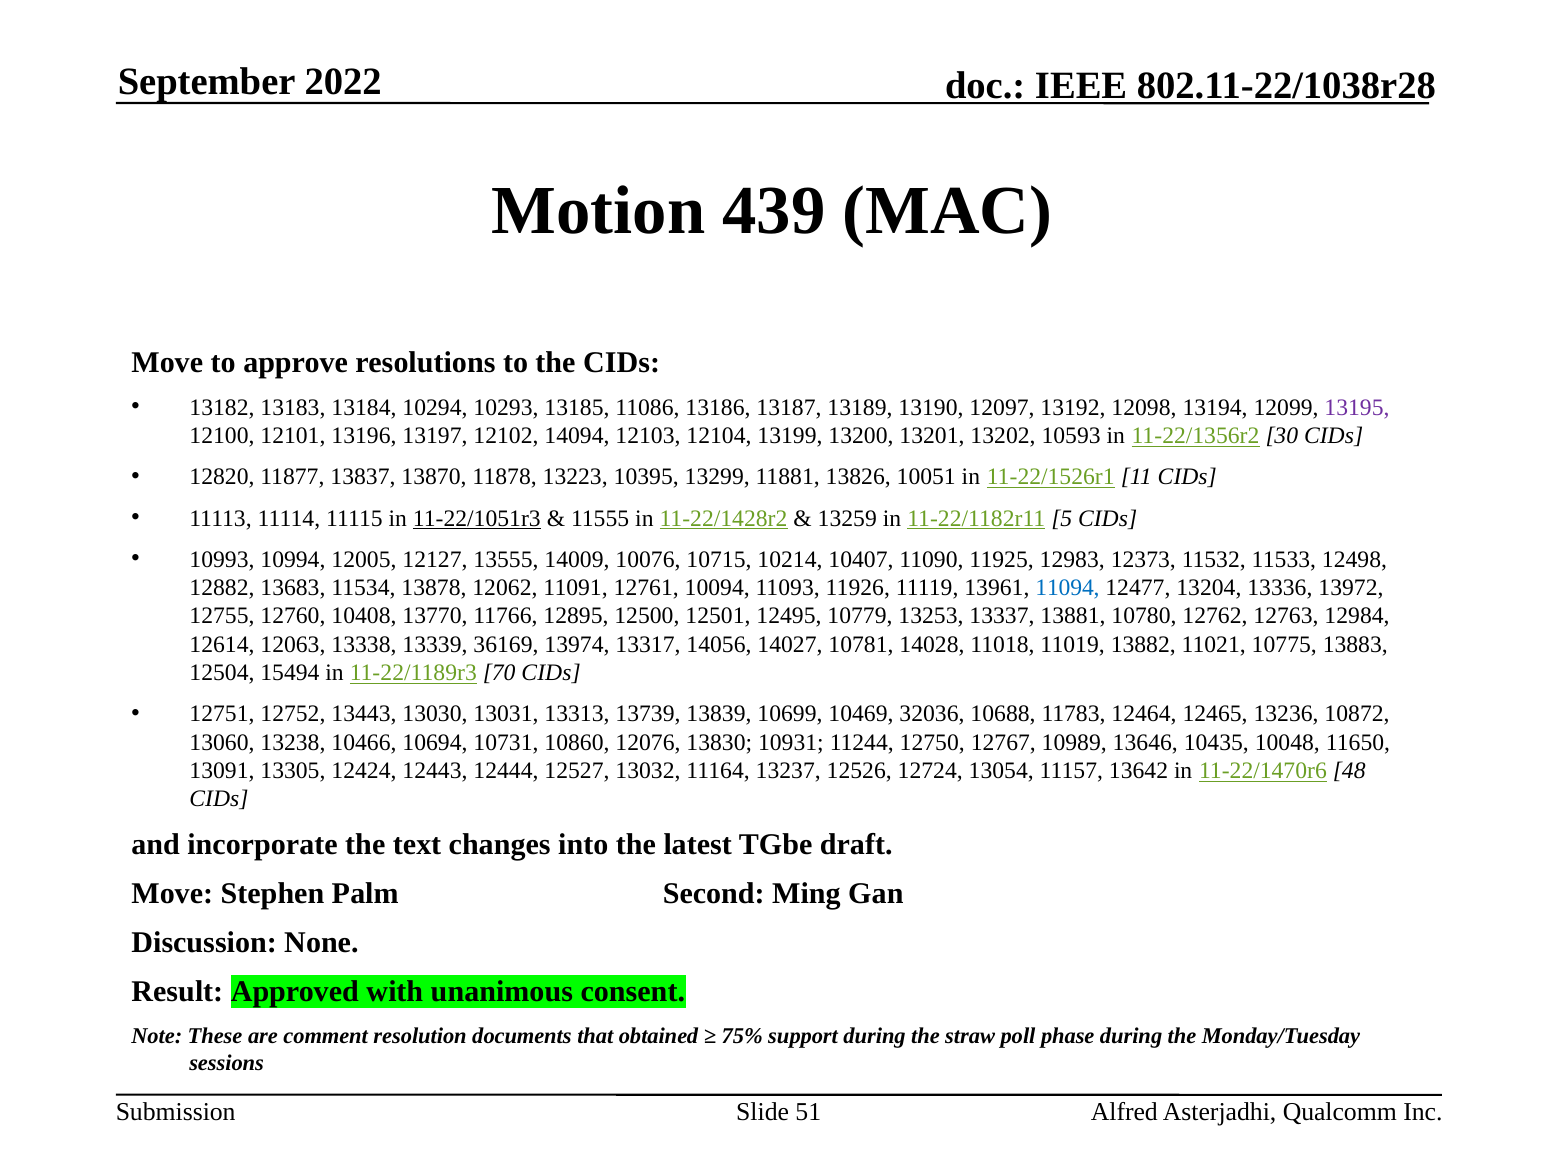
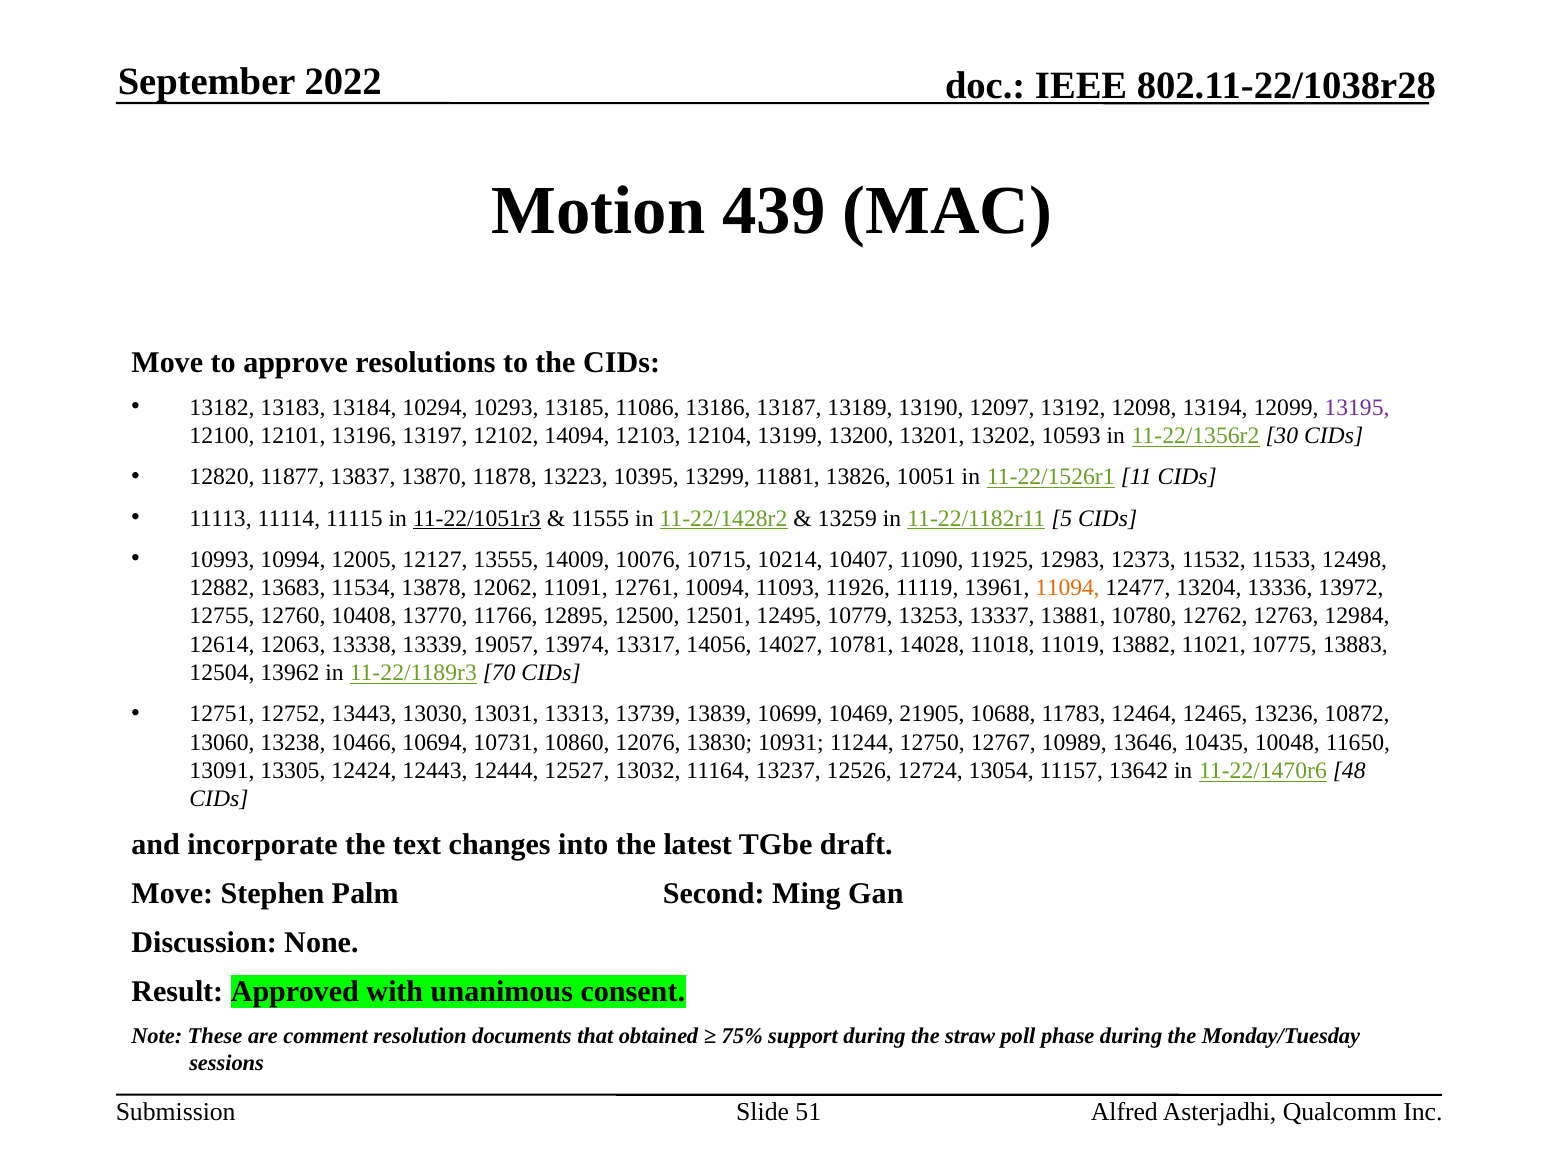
11094 colour: blue -> orange (1067, 588)
36169: 36169 -> 19057 (506, 644)
15494: 15494 -> 13962 (290, 673)
32036: 32036 -> 21905 (932, 714)
